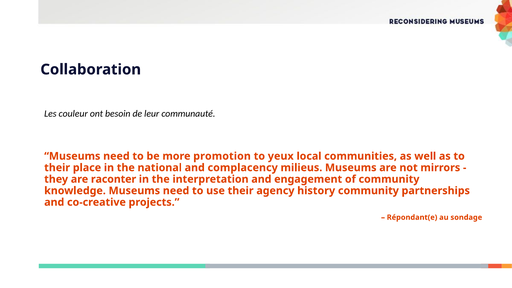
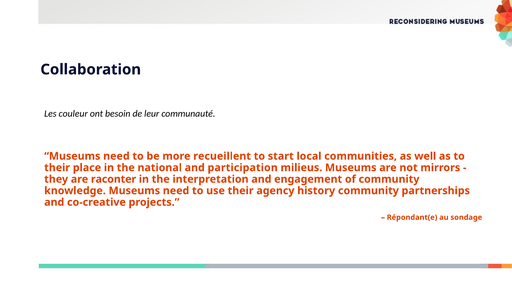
promotion: promotion -> recueillent (222, 156)
yeux: yeux -> start (281, 156)
complacency: complacency -> participation (243, 168)
